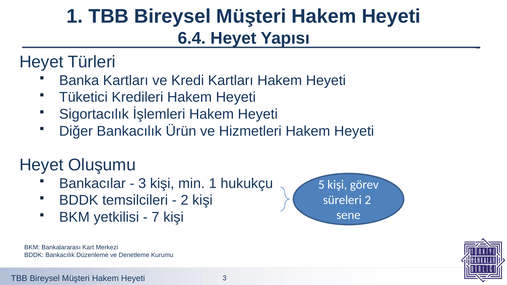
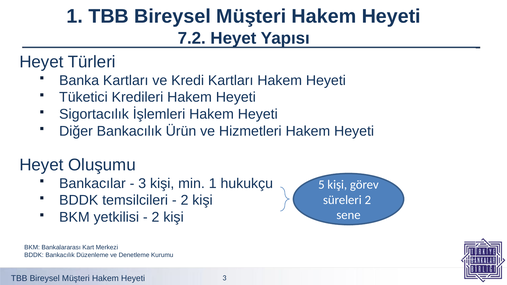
6.4: 6.4 -> 7.2 (192, 38)
7: 7 -> 2 (155, 217)
